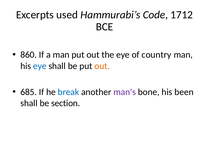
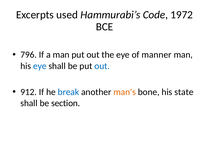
1712: 1712 -> 1972 (182, 15)
860: 860 -> 796 (29, 55)
country: country -> manner (156, 55)
out colour: orange -> blue (102, 66)
685: 685 -> 912 (29, 92)
man's colour: purple -> orange (125, 92)
been: been -> state (184, 92)
